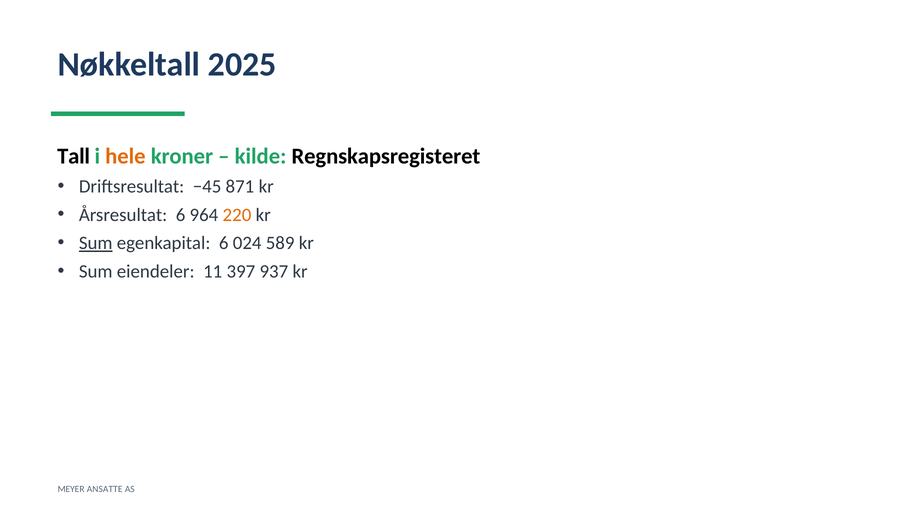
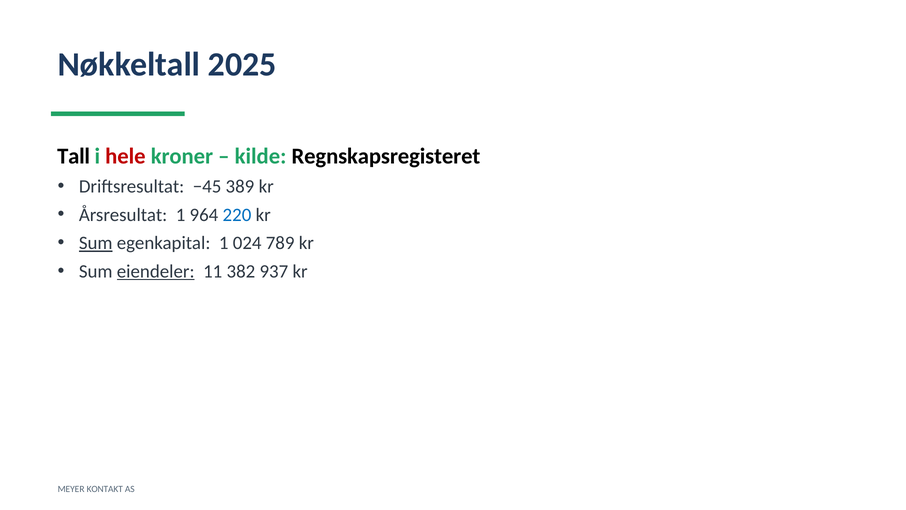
hele colour: orange -> red (125, 156)
871: 871 -> 389 (240, 186)
Årsresultat 6: 6 -> 1 (181, 215)
220 colour: orange -> blue (237, 215)
egenkapital 6: 6 -> 1 (224, 243)
589: 589 -> 789 (280, 243)
eiendeler underline: none -> present (156, 271)
397: 397 -> 382 (241, 271)
ANSATTE: ANSATTE -> KONTAKT (105, 489)
